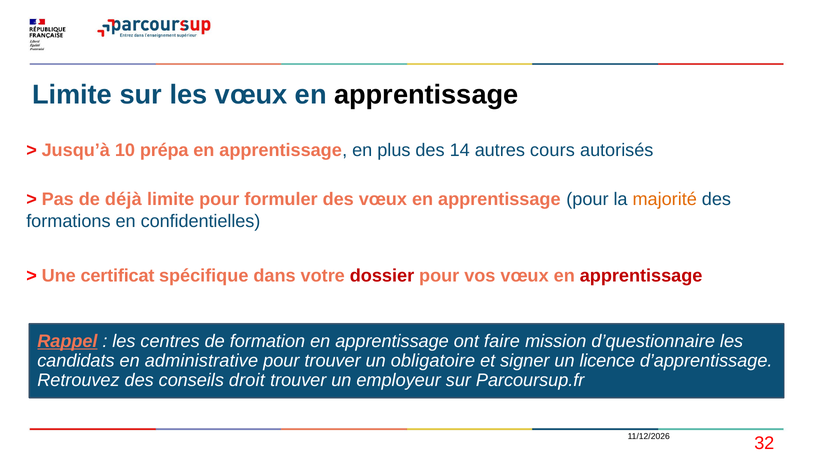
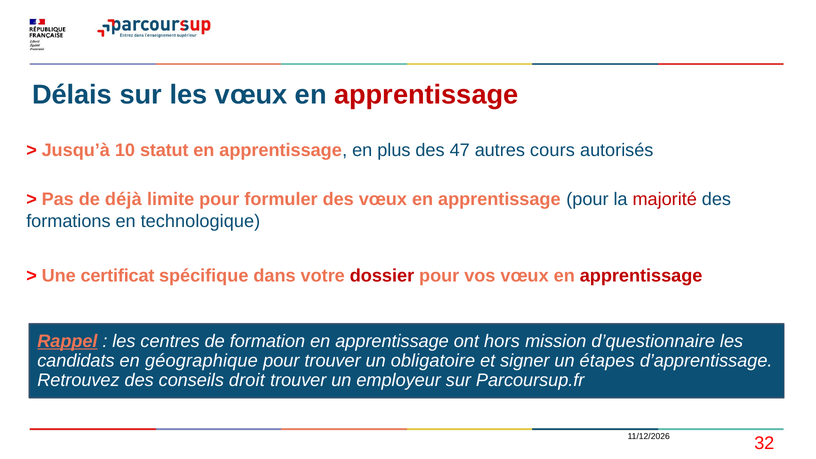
Limite: Limite -> Délais (72, 95)
apprentissage colour: black -> red (426, 95)
prépa: prépa -> statut (164, 150)
14: 14 -> 47 (460, 150)
majorité colour: orange -> red (665, 199)
confidentielles: confidentielles -> technologique (200, 221)
faire: faire -> hors (502, 341)
administrative: administrative -> géographique (201, 361)
licence: licence -> étapes (607, 361)
